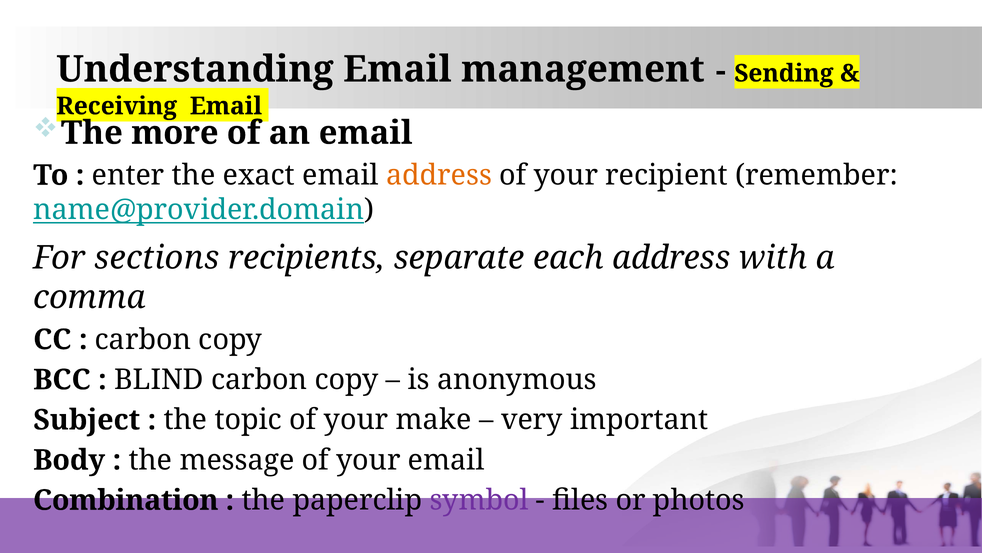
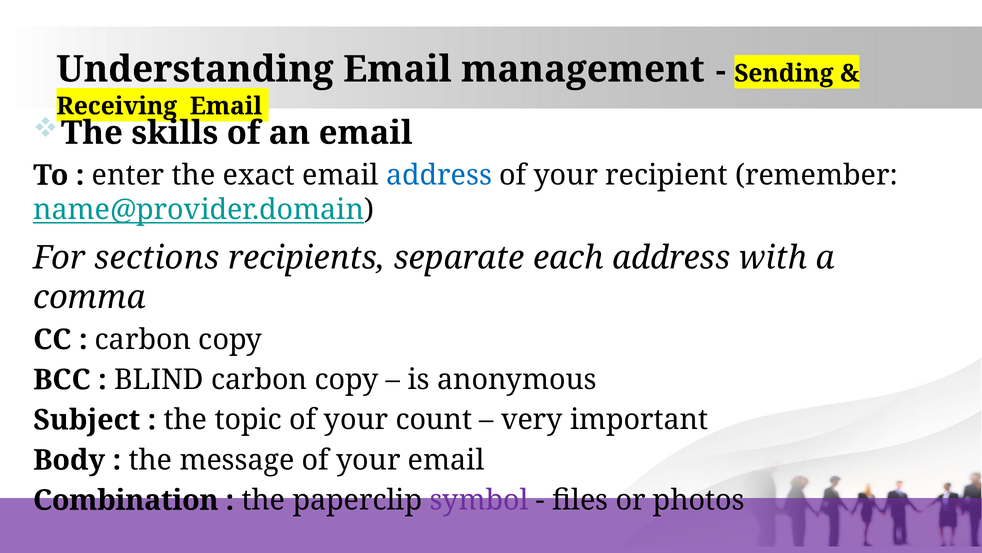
more: more -> skills (175, 133)
address colour: orange -> blue (439, 175)
make: make -> count (434, 420)
